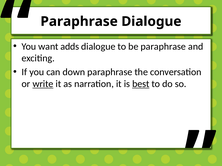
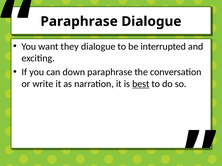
adds: adds -> they (70, 47)
be paraphrase: paraphrase -> interrupted (163, 47)
write underline: present -> none (43, 84)
